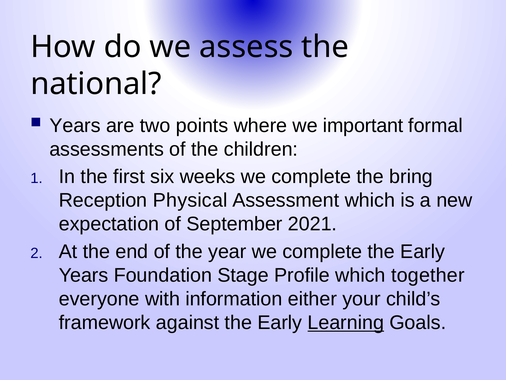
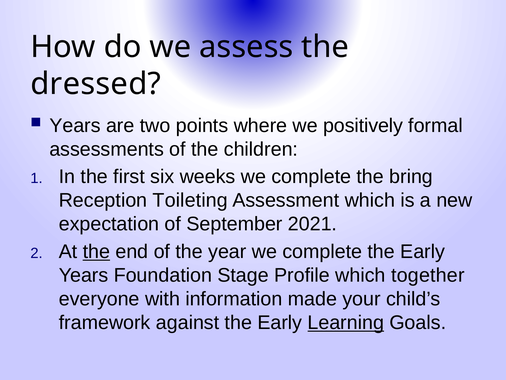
national: national -> dressed (96, 84)
important: important -> positively (363, 125)
Physical: Physical -> Toileting (190, 200)
the underline: none -> present (96, 251)
either: either -> made (312, 299)
